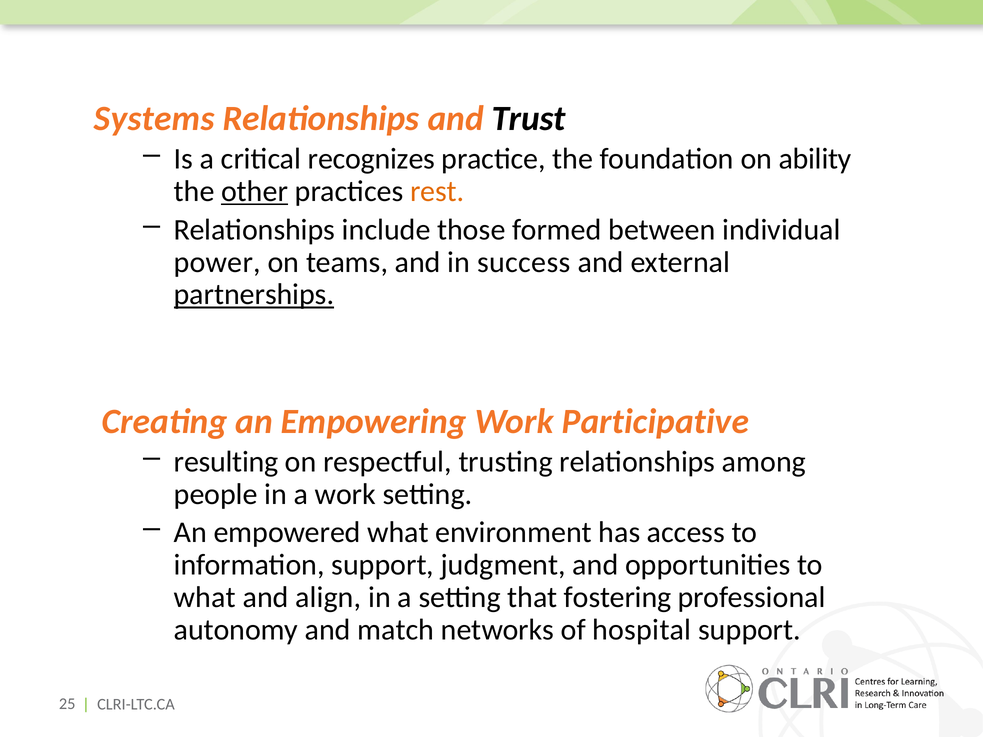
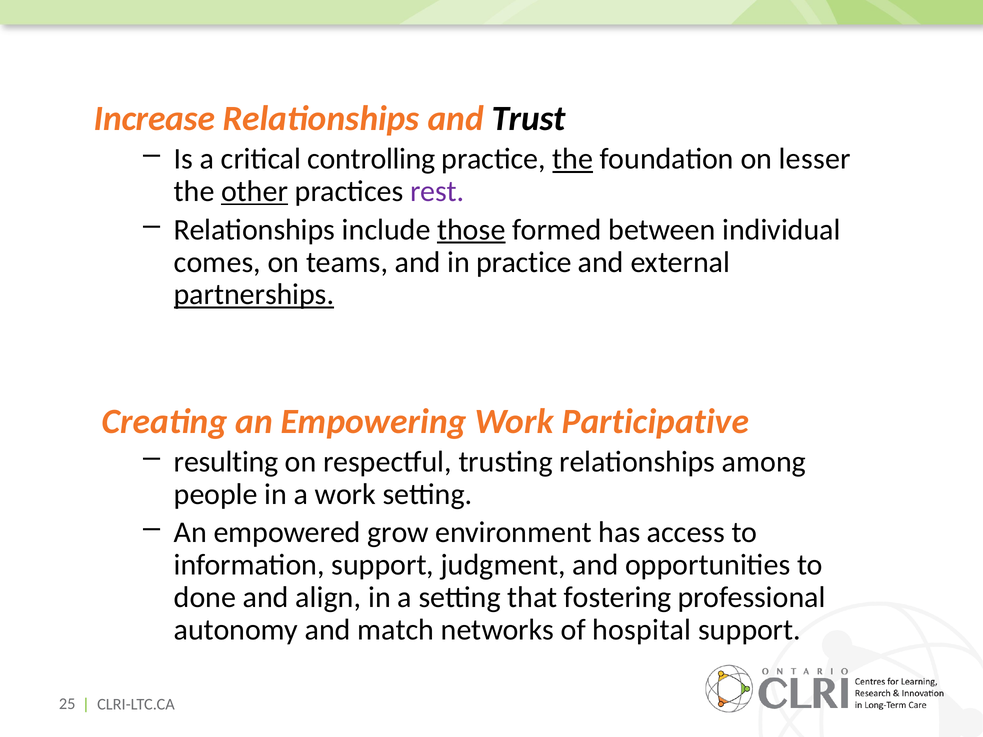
Systems: Systems -> Increase (154, 119)
recognizes: recognizes -> controlling (371, 159)
the underline: none -> present (573, 159)
ability: ability -> lesser (815, 159)
rest colour: orange -> purple (437, 191)
those underline: none -> present (471, 230)
power: power -> comes (217, 262)
in success: success -> practice (524, 262)
empowered what: what -> grow (398, 533)
what: what -> done (205, 598)
